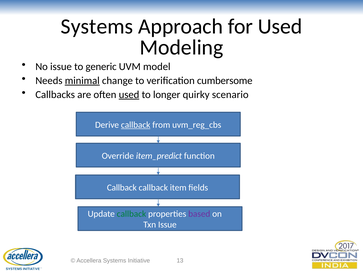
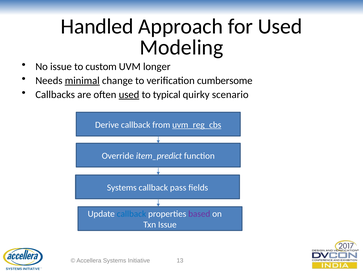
Systems: Systems -> Handled (97, 26)
generic: generic -> custom (101, 66)
model: model -> longer (157, 66)
longer: longer -> typical (167, 94)
callback underline: present -> none (136, 124)
uvm_reg_cbs underline: none -> present (197, 124)
Callback: Callback -> Systems (122, 187)
item: item -> pass (178, 187)
callback colour: green -> blue (131, 213)
